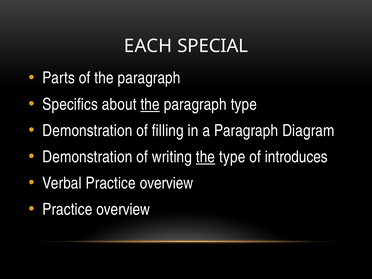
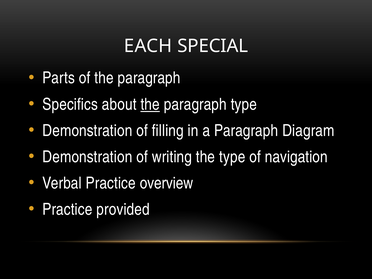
the underline: present -> none (206, 157)
introduces: introduces -> navigation (296, 157)
overview: overview -> provided (123, 209)
